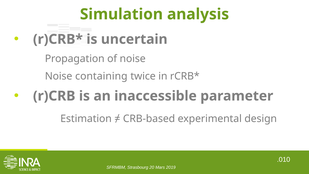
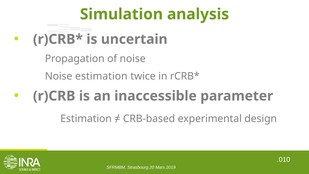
Noise containing: containing -> estimation (101, 76)
